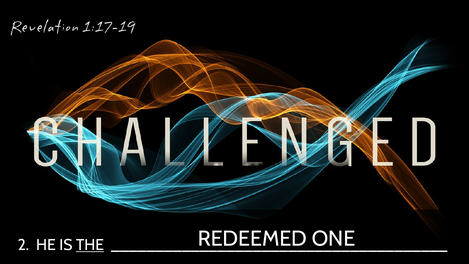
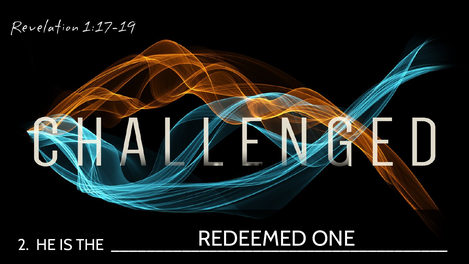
THE underline: present -> none (90, 245)
